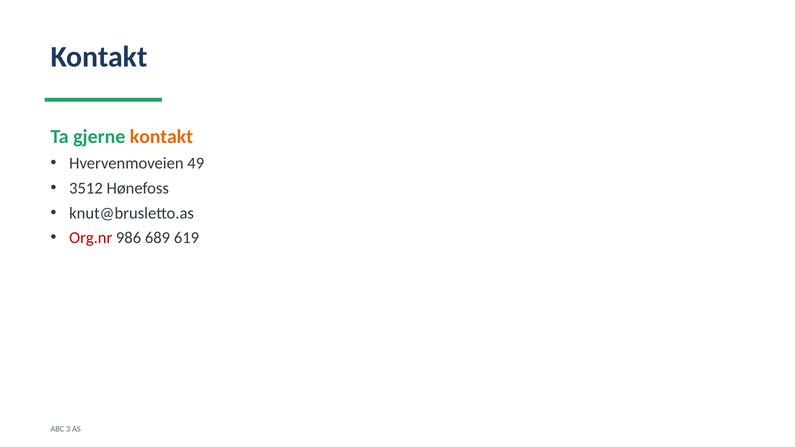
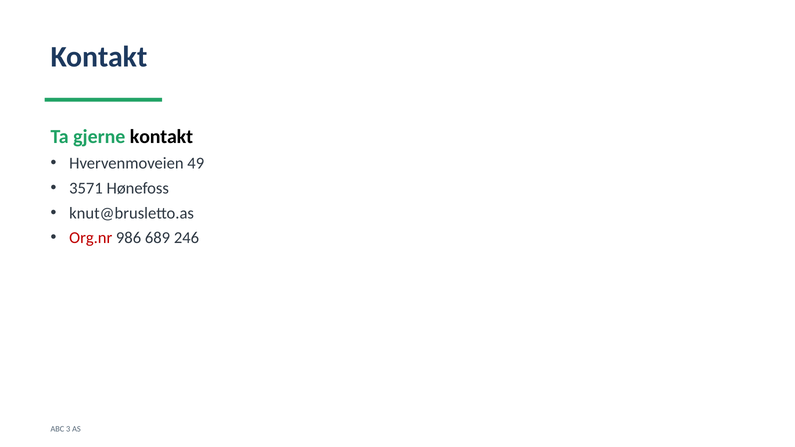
kontakt colour: orange -> black (161, 137)
3512: 3512 -> 3571 (86, 188)
619: 619 -> 246 (186, 238)
